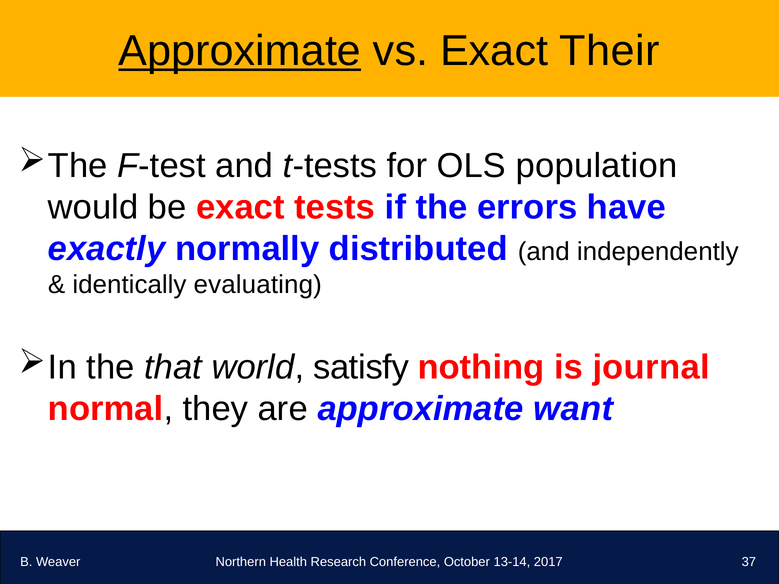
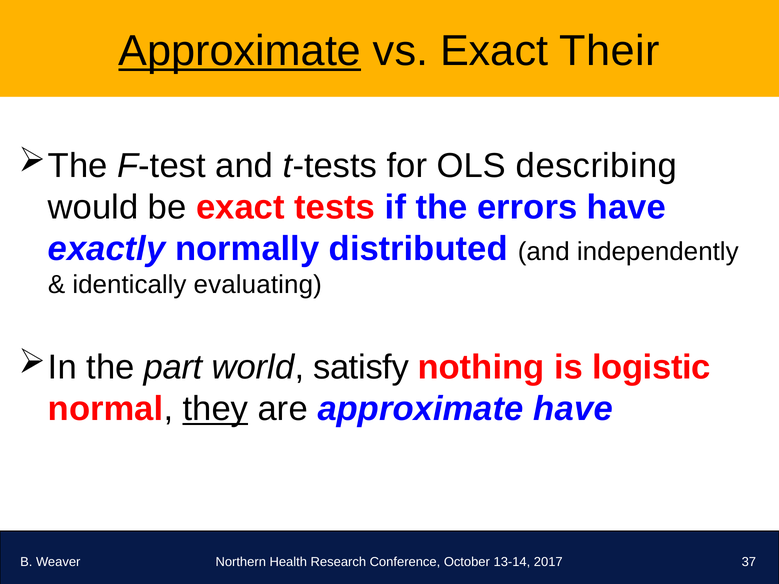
population: population -> describing (596, 166)
that: that -> part (173, 368)
journal: journal -> logistic (651, 368)
they underline: none -> present (215, 409)
approximate want: want -> have (573, 409)
